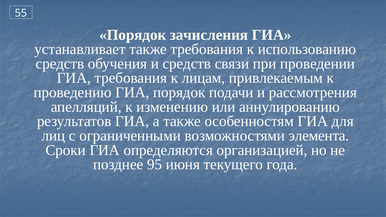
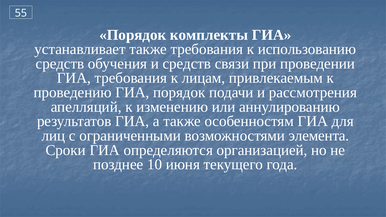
зачисления: зачисления -> комплекты (209, 35)
95: 95 -> 10 (155, 165)
